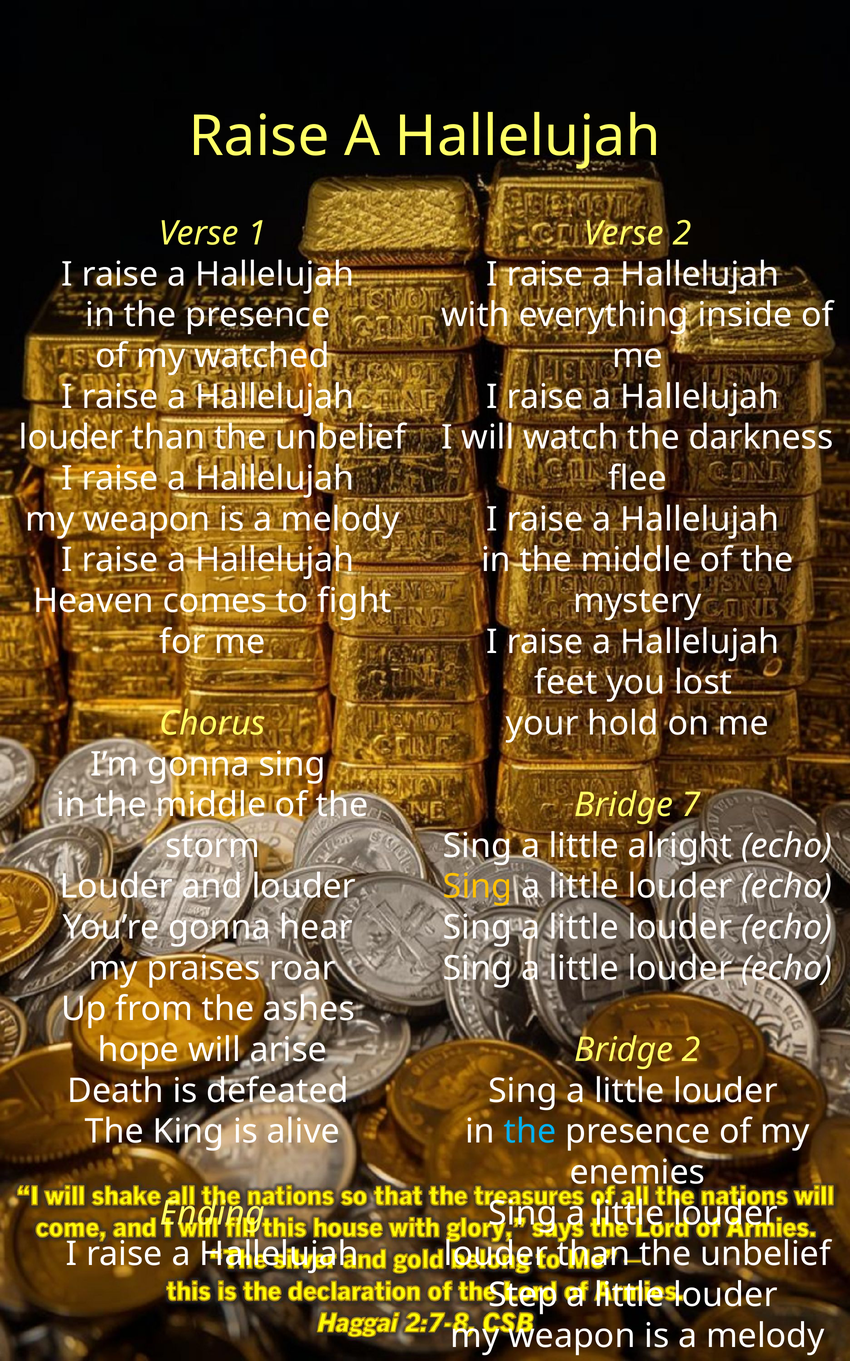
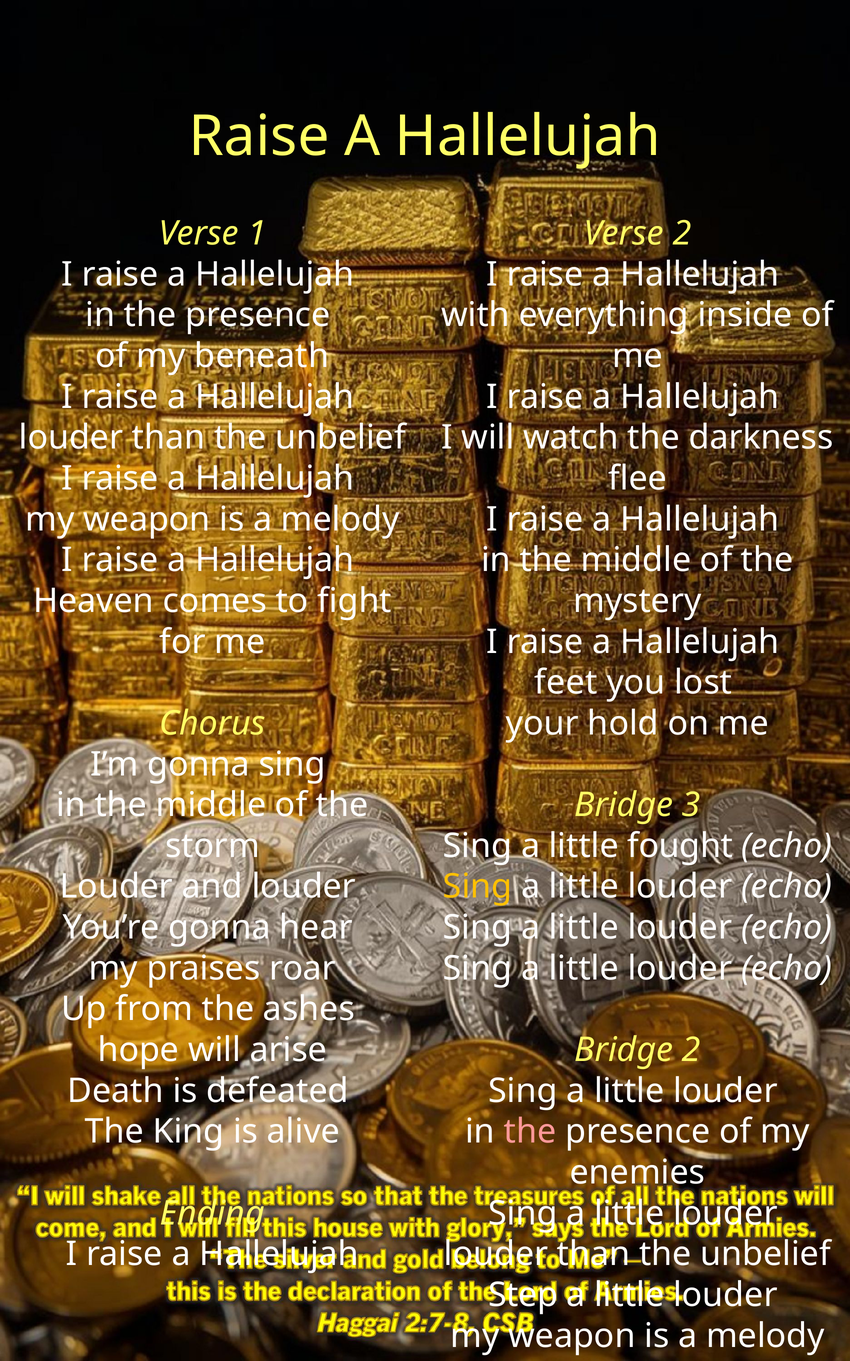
watched: watched -> beneath (262, 356)
7: 7 -> 3 (691, 805)
alright: alright -> fought (680, 845)
the colour: light blue -> pink (530, 1131)
